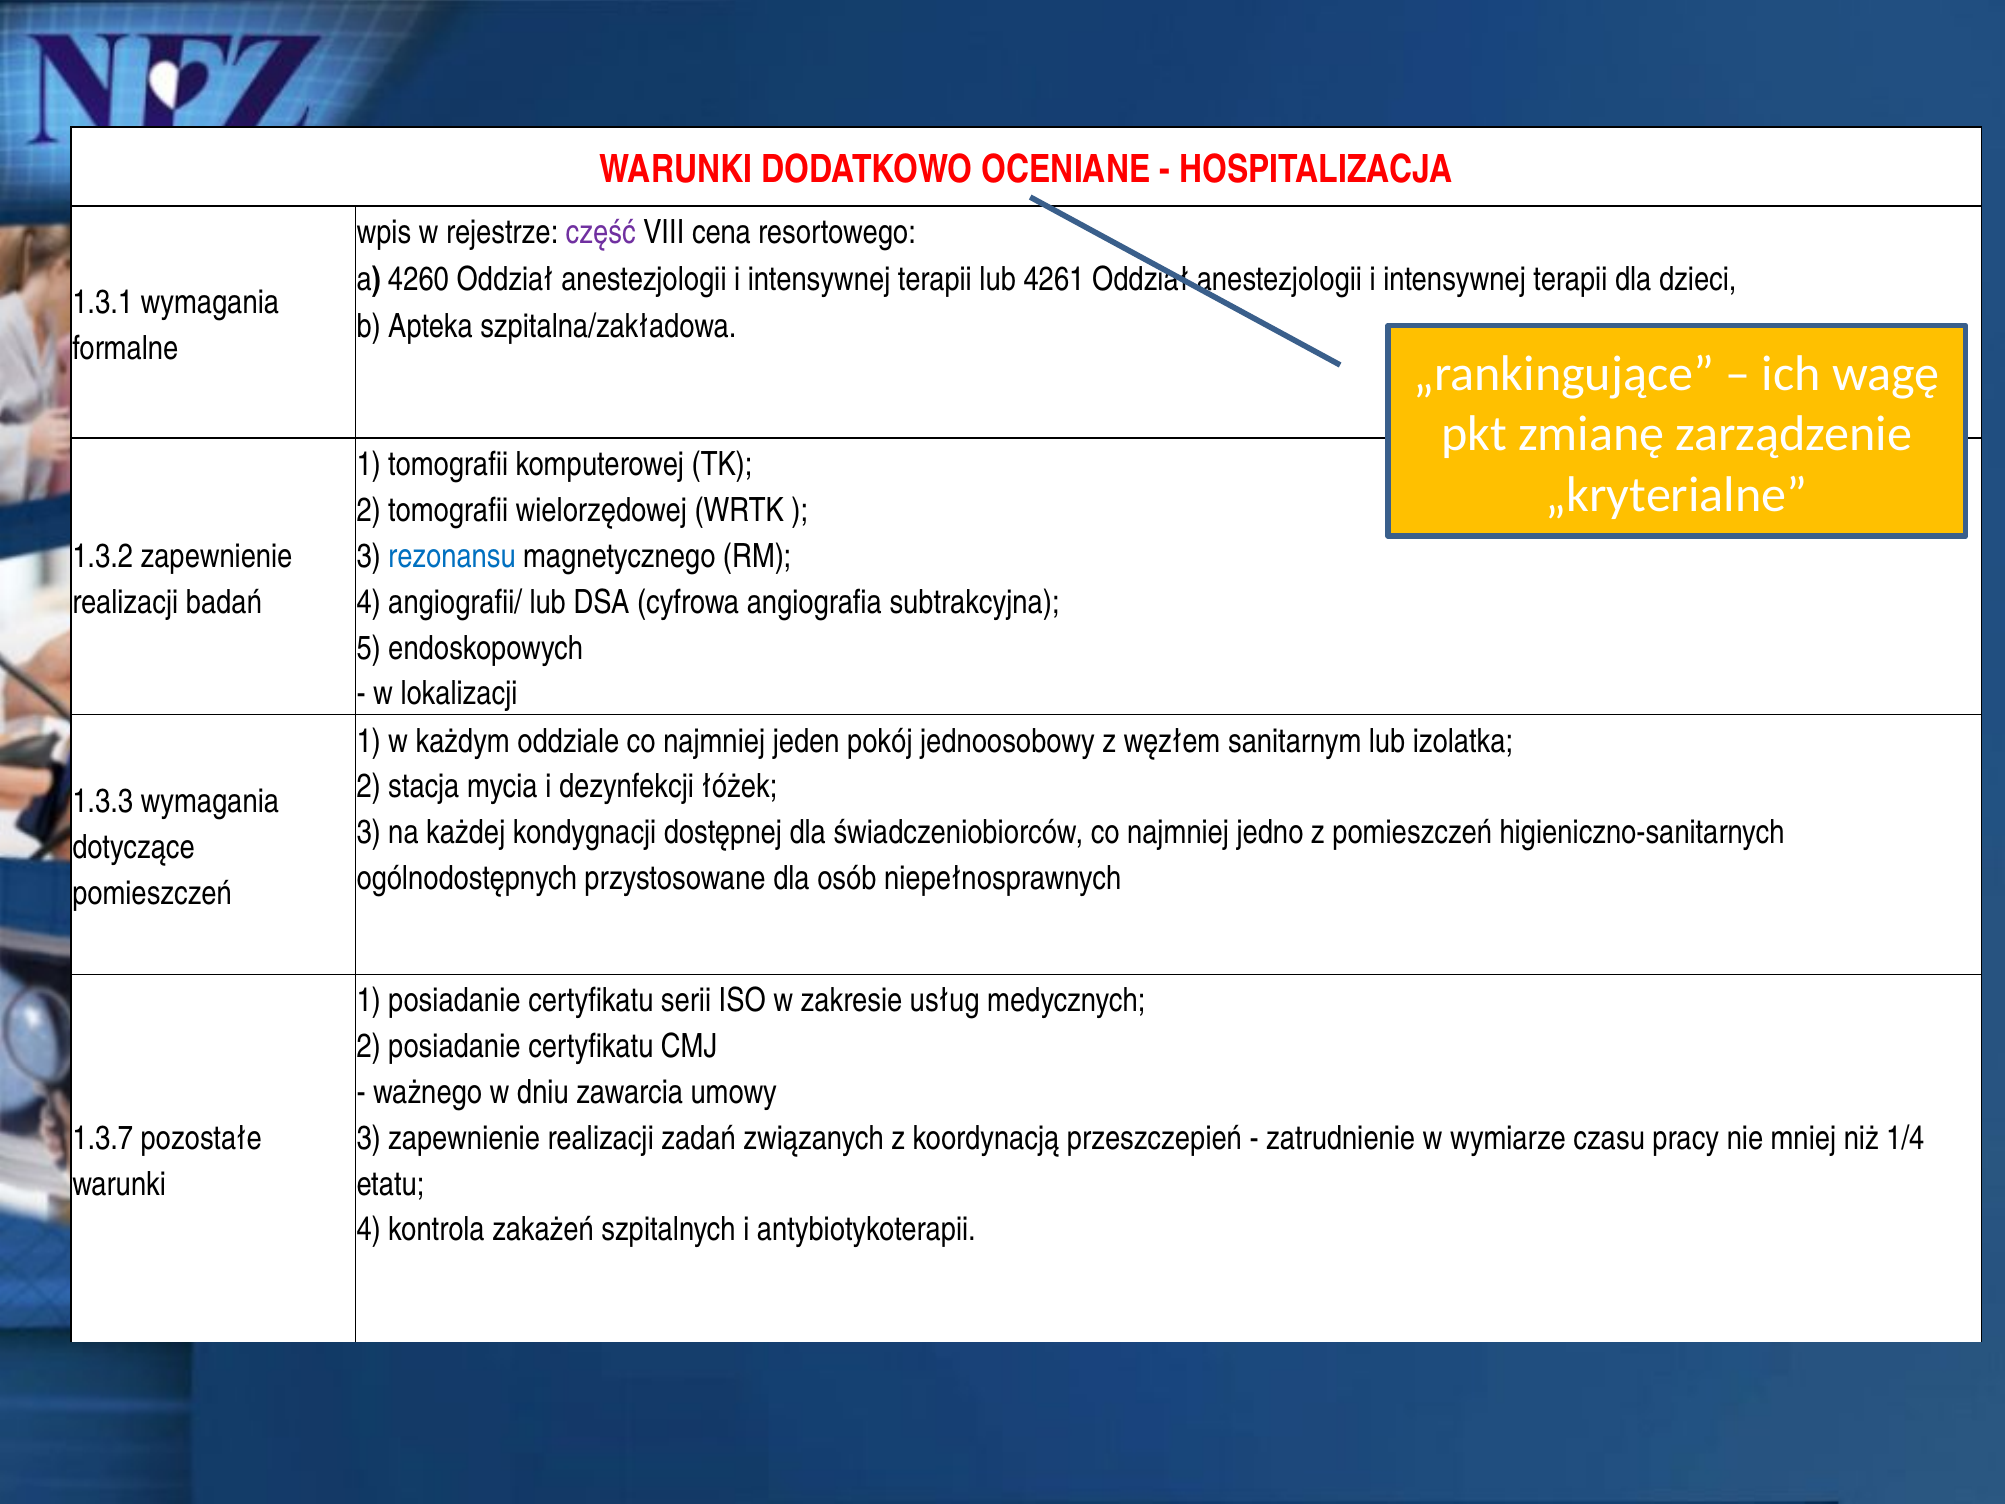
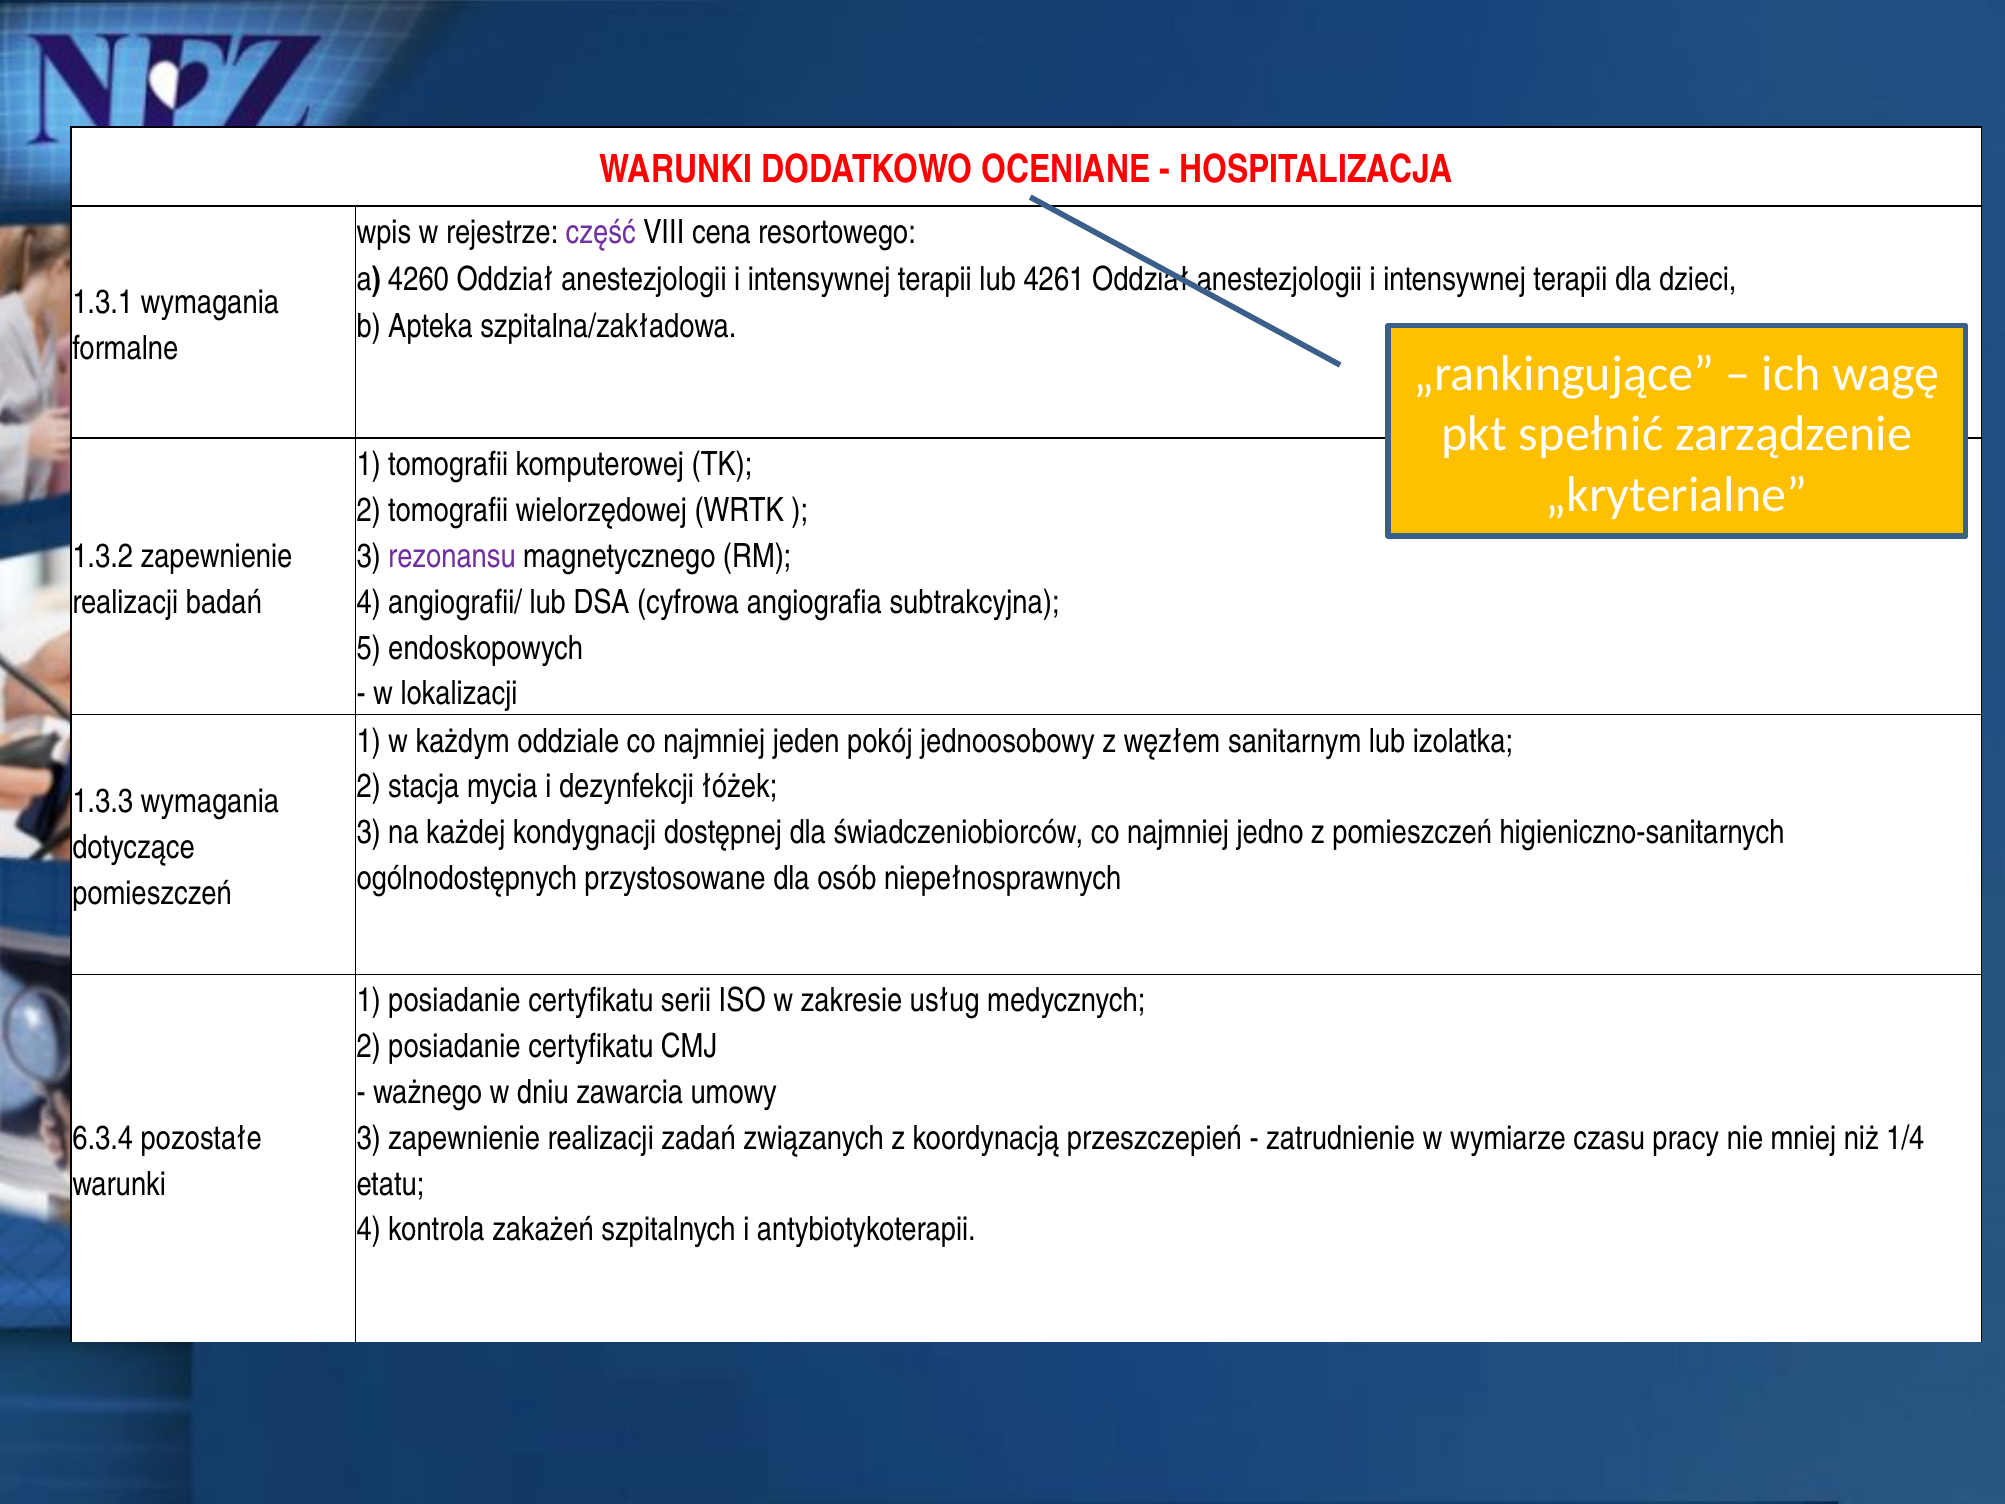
zmianę: zmianę -> spełnić (1591, 434)
rezonansu colour: blue -> purple (452, 556)
1.3.7: 1.3.7 -> 6.3.4 (103, 1138)
